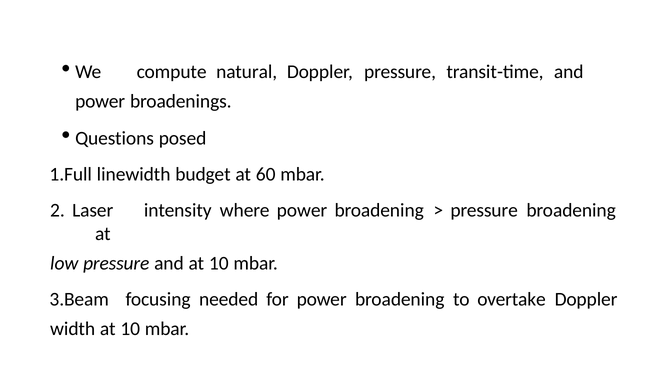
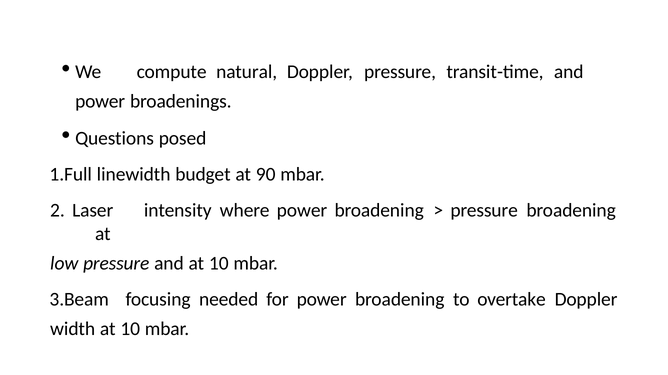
60: 60 -> 90 (266, 175)
